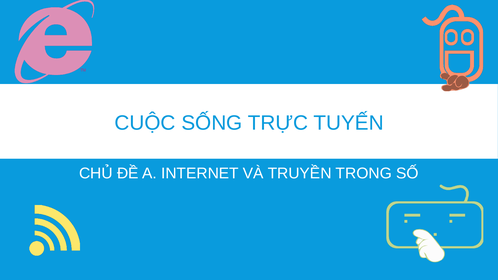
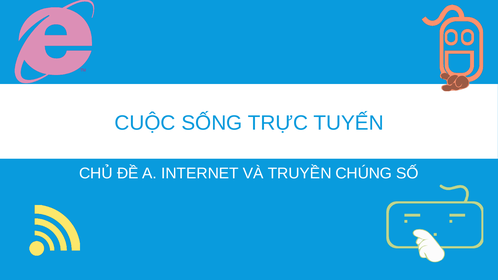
TRONG: TRONG -> CHÚNG (364, 173)
